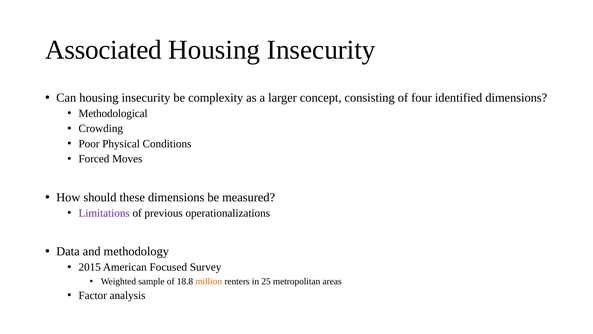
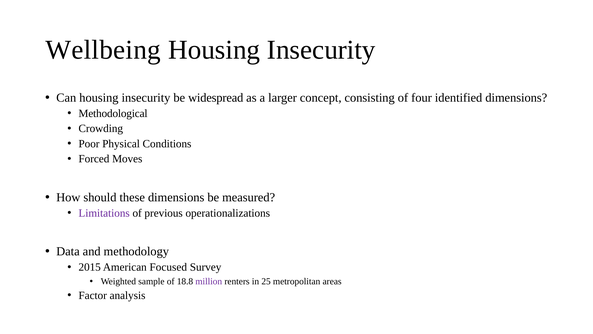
Associated: Associated -> Wellbeing (103, 50)
complexity: complexity -> widespread (216, 98)
million colour: orange -> purple (209, 281)
